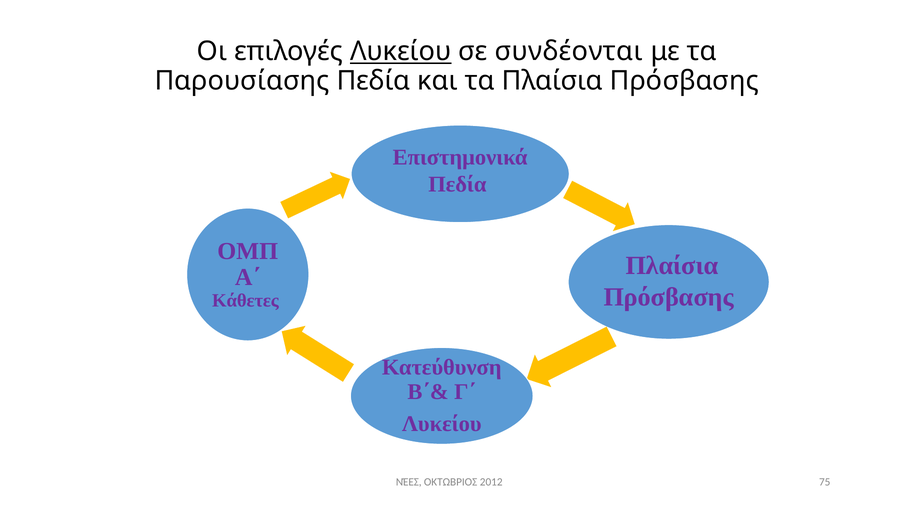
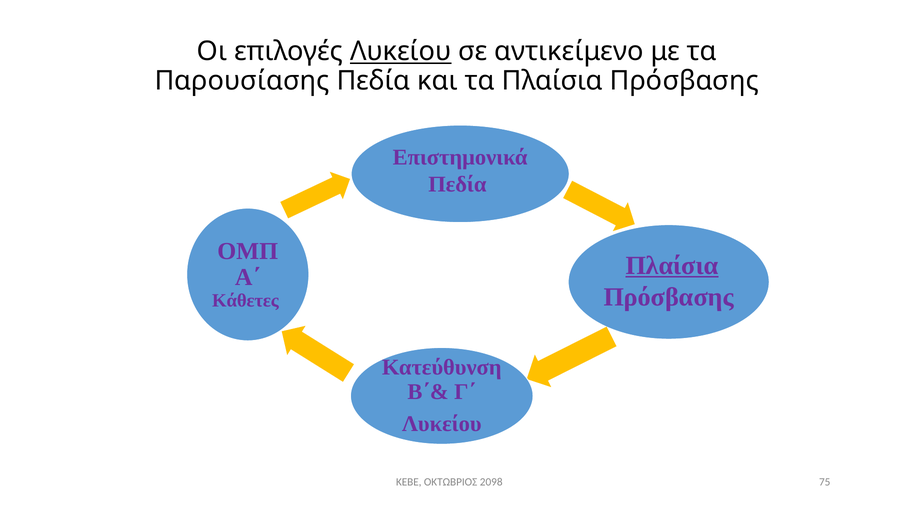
συνδέονται: συνδέονται -> αντικείμενο (569, 52)
Πλαίσια underline: none -> present (672, 266)
ΝΈΕΣ: ΝΈΕΣ -> ΚΕΒΕ (409, 483)
2012: 2012 -> 2098 (491, 483)
